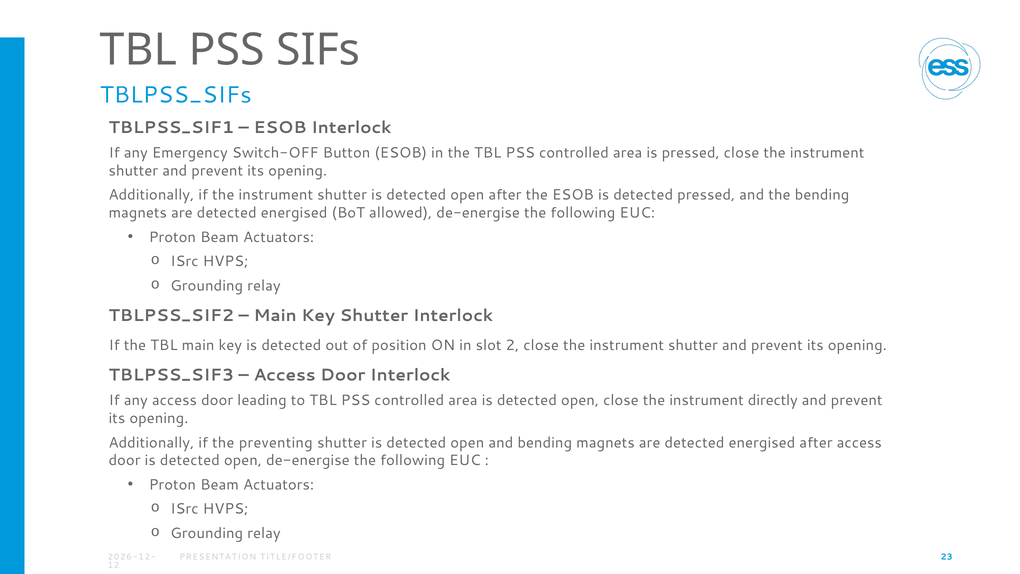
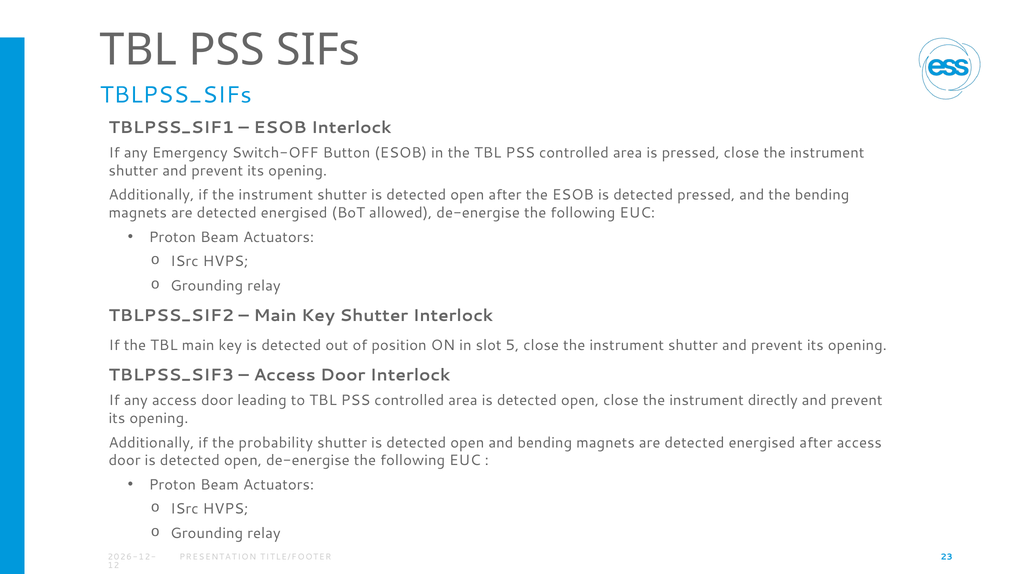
2: 2 -> 5 (512, 345)
preventing: preventing -> probability (276, 442)
